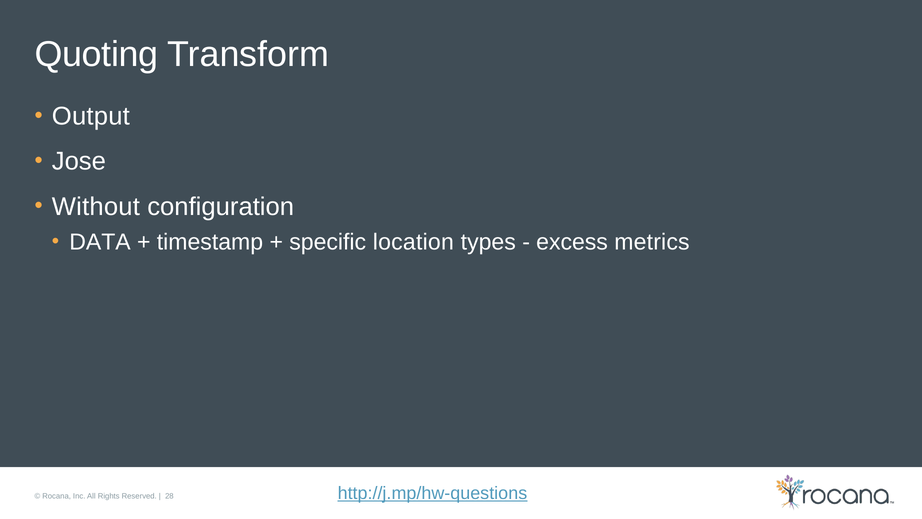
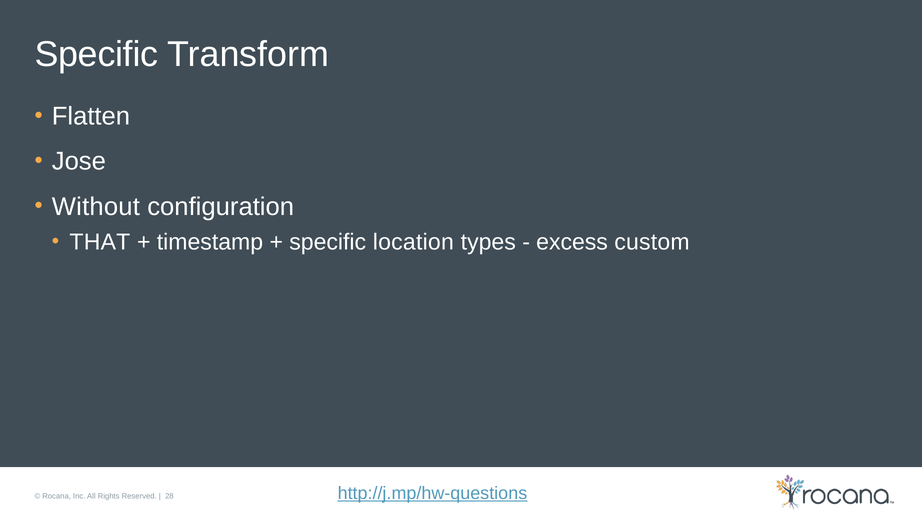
Quoting: Quoting -> Specific (96, 54)
Output: Output -> Flatten (91, 116)
DATA: DATA -> THAT (100, 242)
metrics: metrics -> custom (652, 242)
